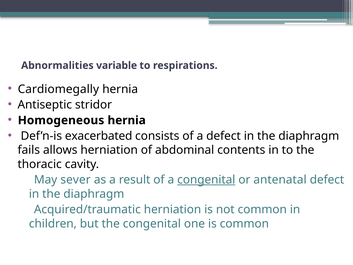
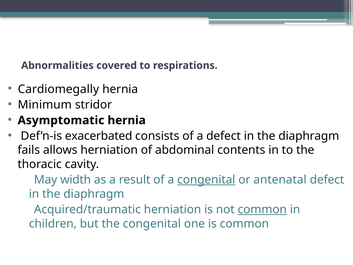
variable: variable -> covered (117, 65)
Antiseptic: Antiseptic -> Minimum (45, 105)
Homogeneous: Homogeneous -> Asymptomatic (61, 120)
sever: sever -> width (76, 180)
common underline: none -> present (262, 209)
